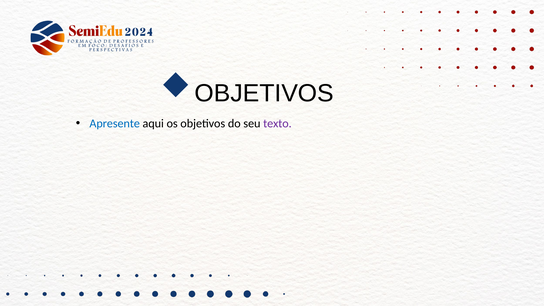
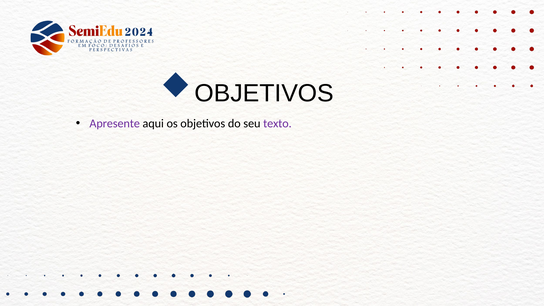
Apresente colour: blue -> purple (115, 123)
